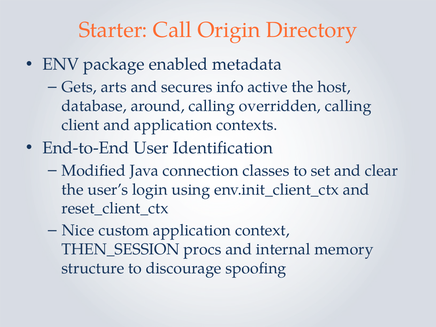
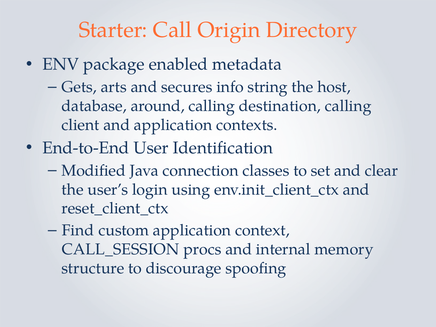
active: active -> string (268, 87)
overridden: overridden -> destination (280, 106)
Nice: Nice -> Find (78, 230)
THEN_SESSION: THEN_SESSION -> CALL_SESSION (120, 249)
